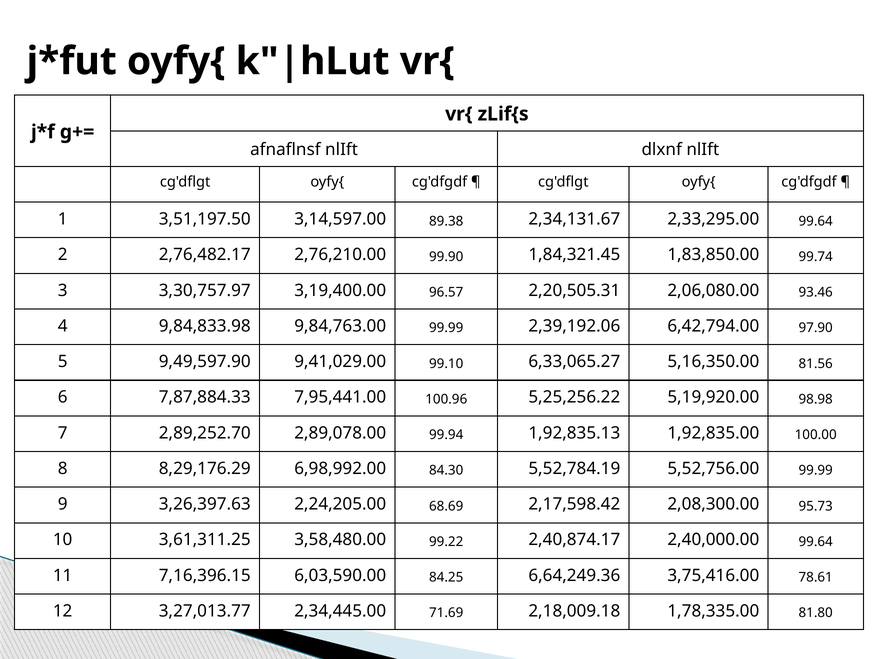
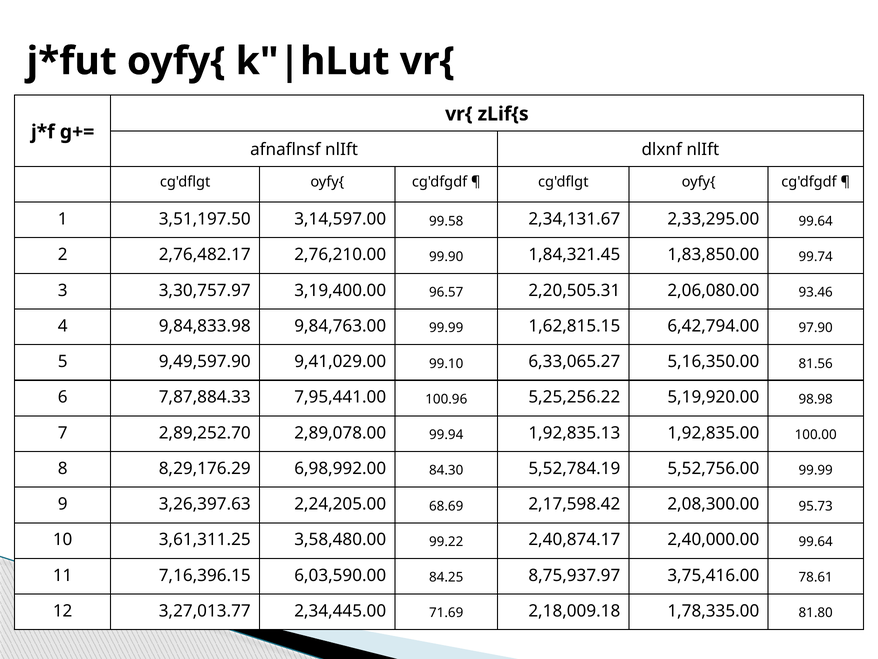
89.38: 89.38 -> 99.58 (446, 221)
2,39,192.06: 2,39,192.06 -> 1,62,815.15 (574, 326)
6,64,249.36: 6,64,249.36 -> 8,75,937.97 (574, 575)
